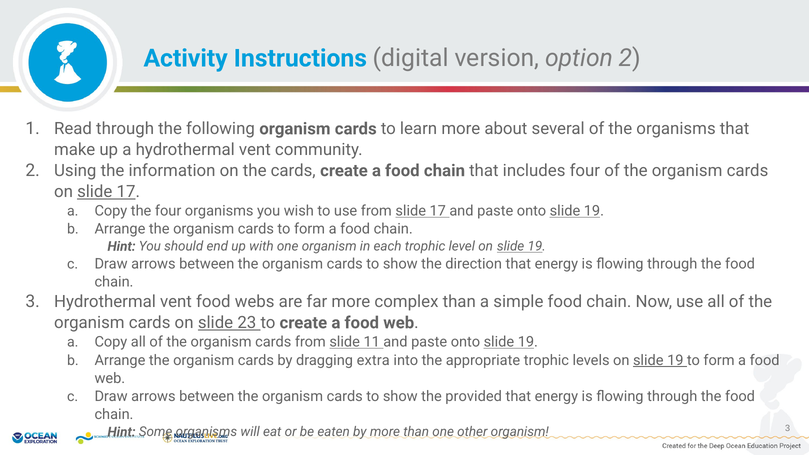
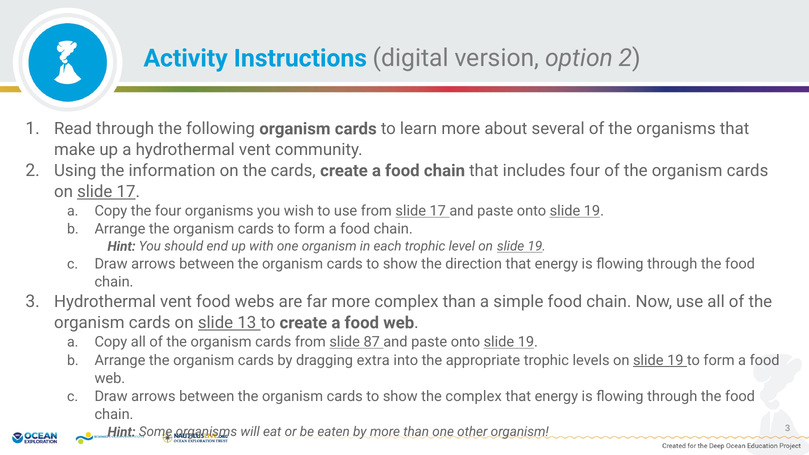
23: 23 -> 13 (247, 323)
11: 11 -> 87 (372, 342)
the provided: provided -> complex (474, 397)
